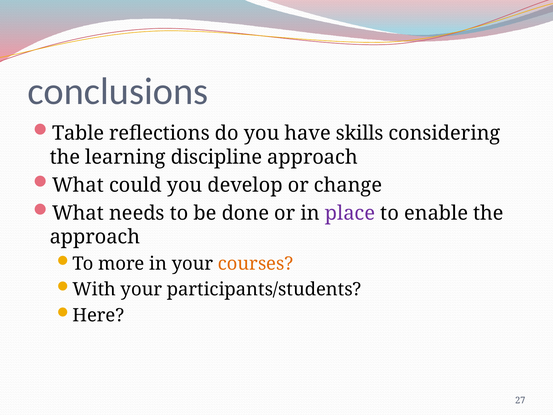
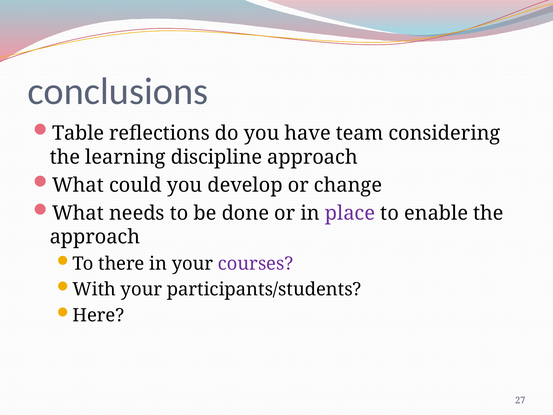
skills: skills -> team (360, 133)
more: more -> there (121, 264)
courses colour: orange -> purple (256, 264)
